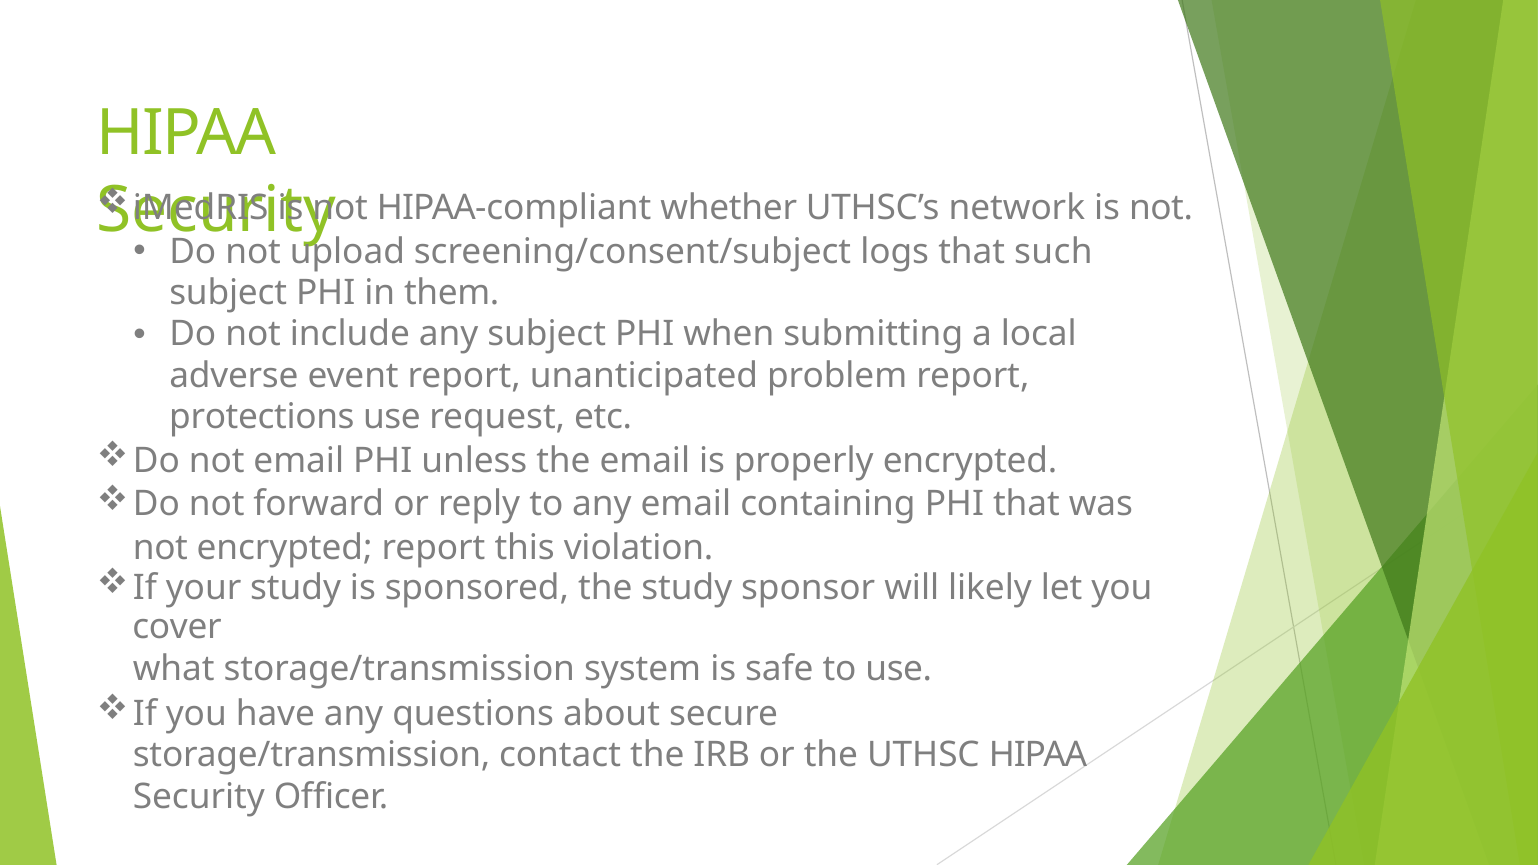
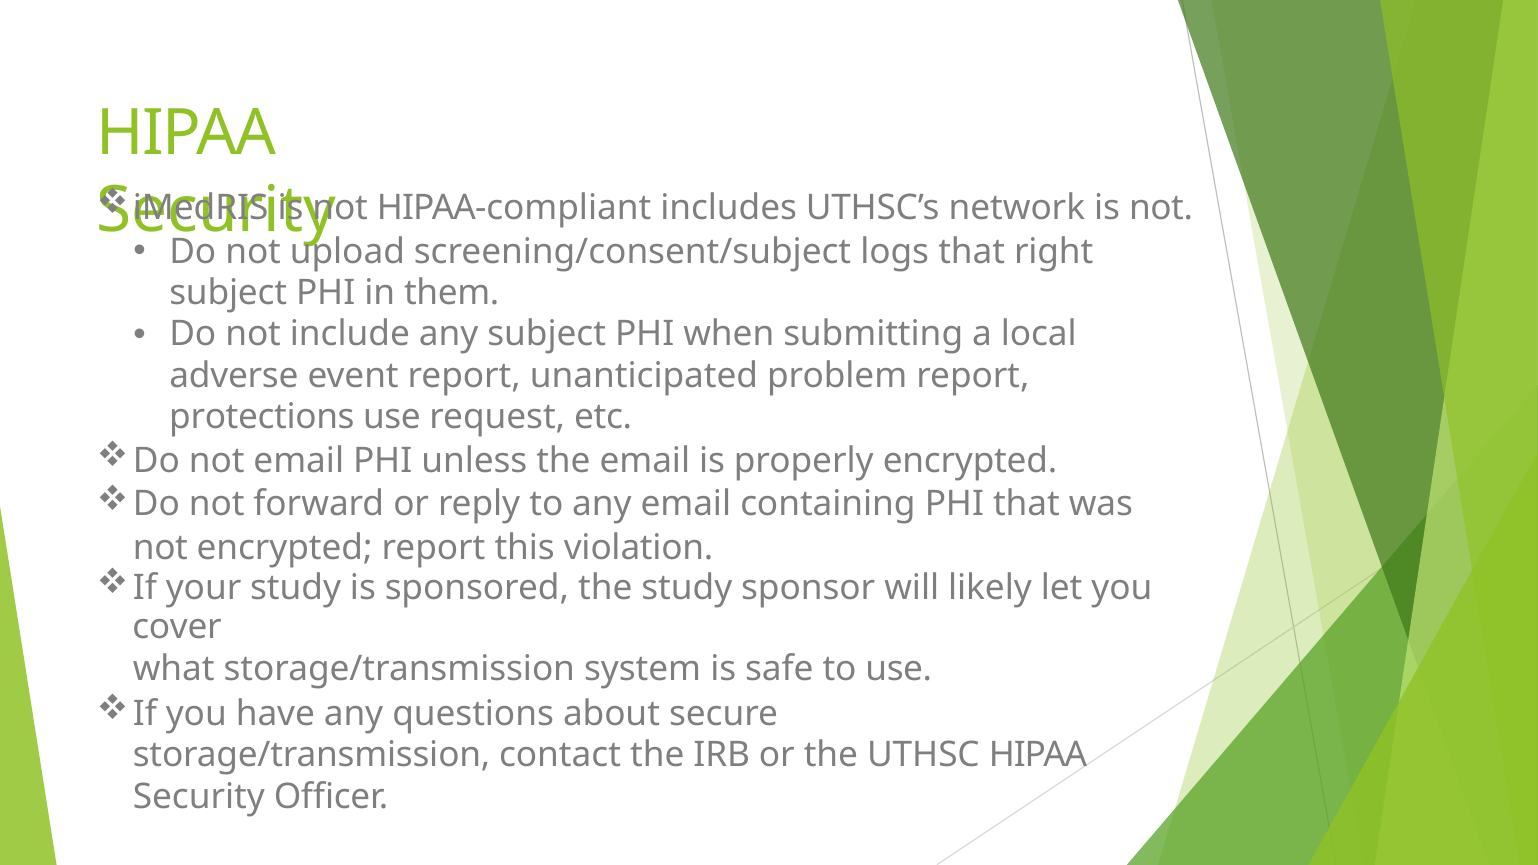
whether: whether -> includes (729, 208)
such: such -> right (1054, 252)
